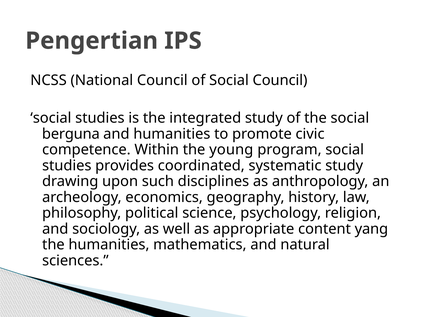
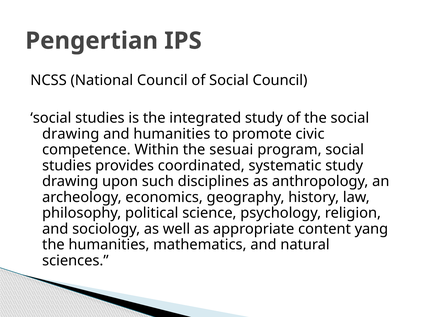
berguna: berguna -> drawing (71, 134)
young: young -> sesuai (231, 149)
